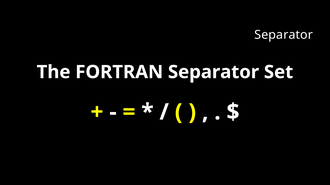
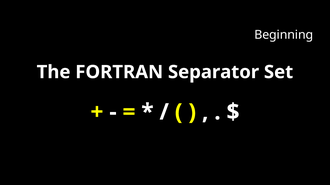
Separator: Separator -> Beginning (284, 35)
